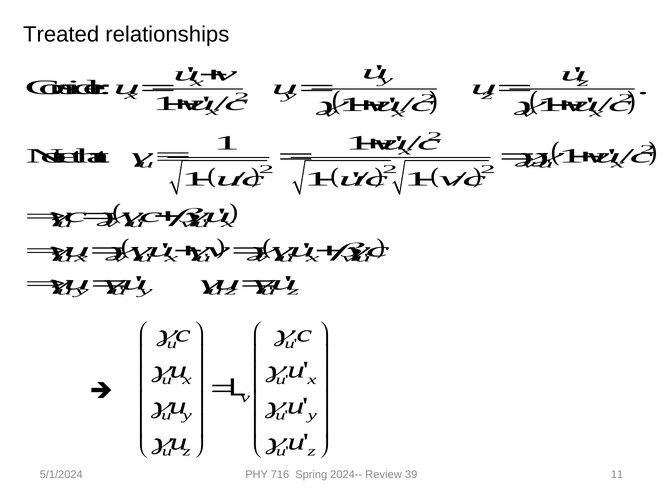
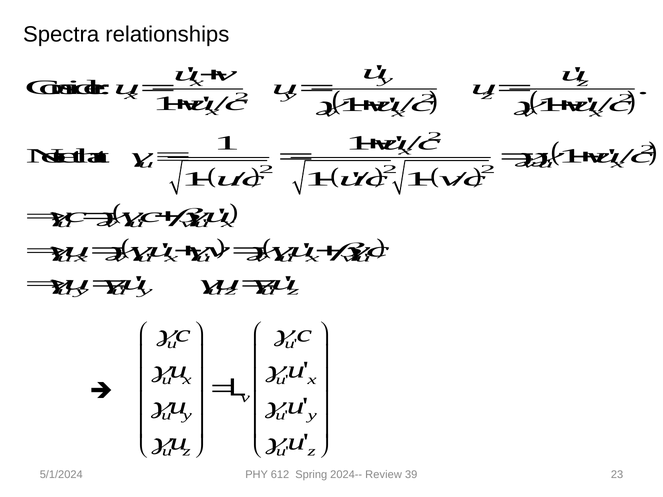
Treated: Treated -> Spectra (61, 35)
716: 716 -> 612 (280, 475)
11: 11 -> 23 (617, 475)
